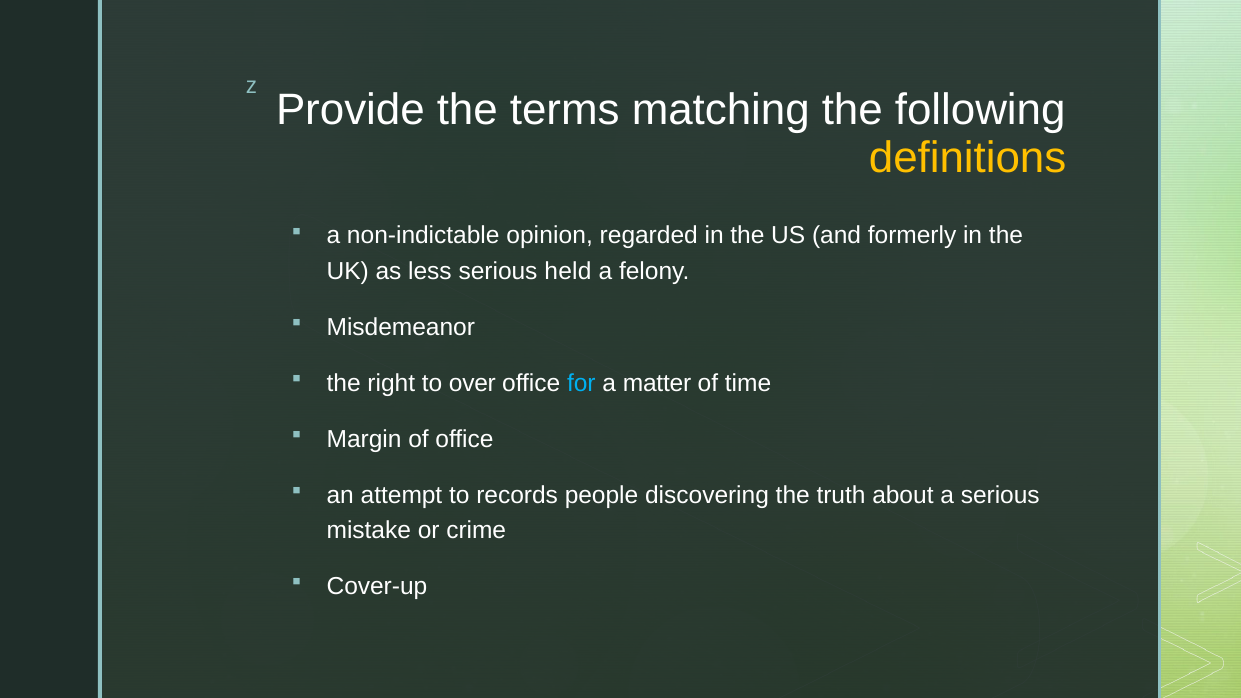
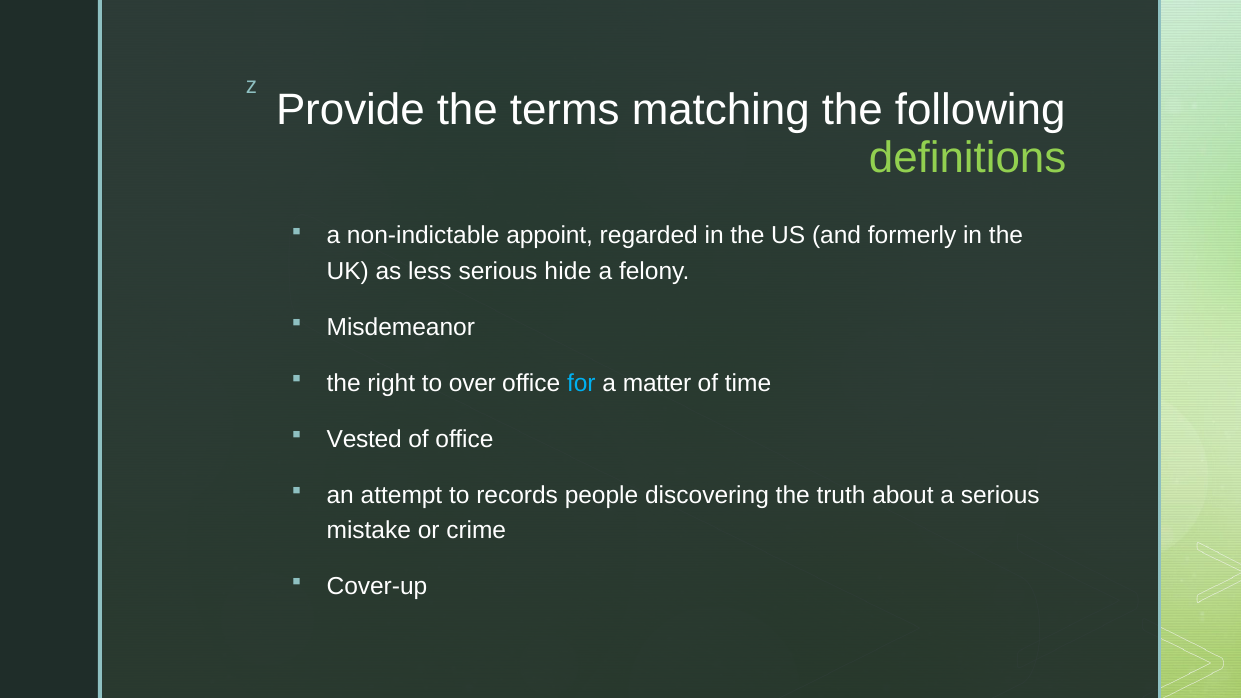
definitions colour: yellow -> light green (968, 158)
opinion: opinion -> appoint (550, 236)
held: held -> hide (568, 271)
Margin: Margin -> Vested (364, 439)
